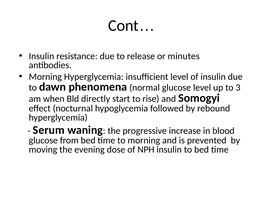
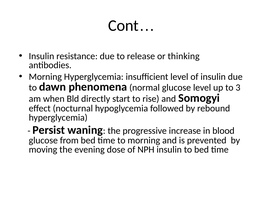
minutes: minutes -> thinking (184, 56)
Serum: Serum -> Persist (49, 130)
